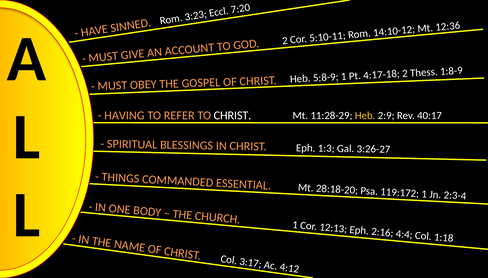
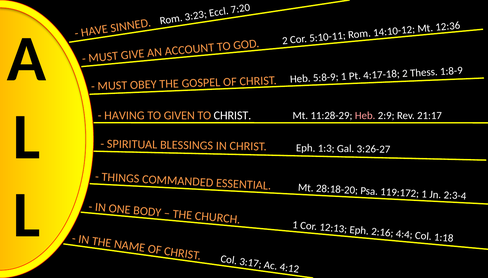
REFER: REFER -> GIVEN (179, 116)
Heb colour: yellow -> pink (365, 116)
40:17: 40:17 -> 21:17 (430, 116)
